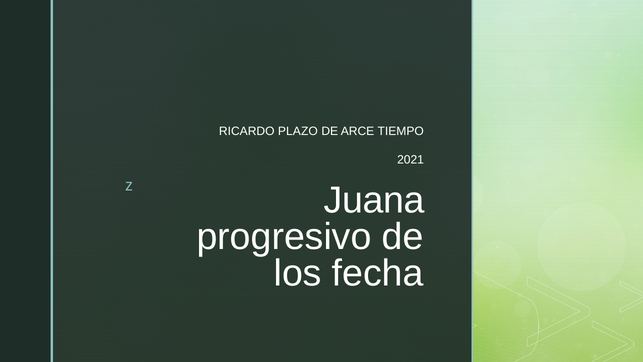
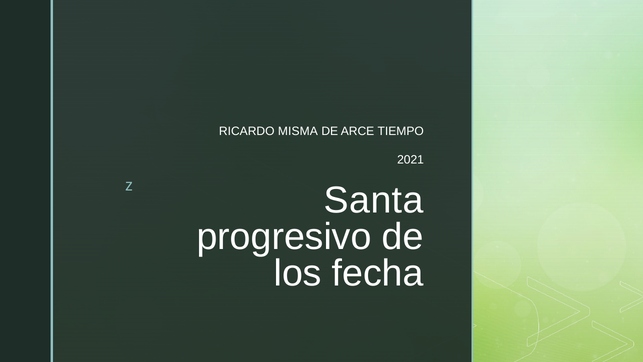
PLAZO: PLAZO -> MISMA (298, 131)
Juana: Juana -> Santa (374, 200)
